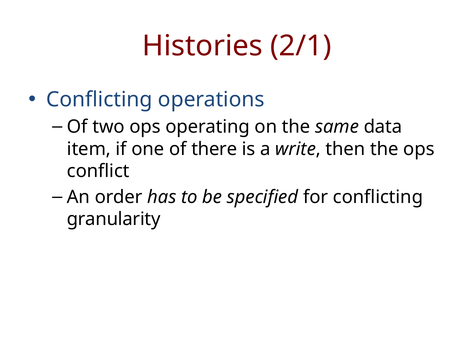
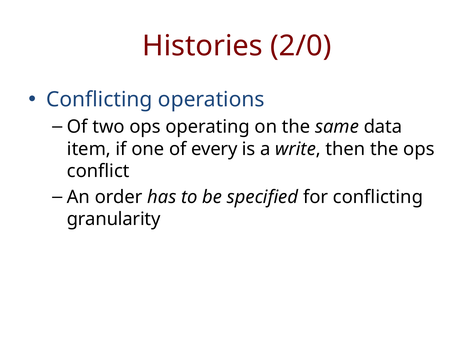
2/1: 2/1 -> 2/0 (301, 46)
there: there -> every (214, 149)
